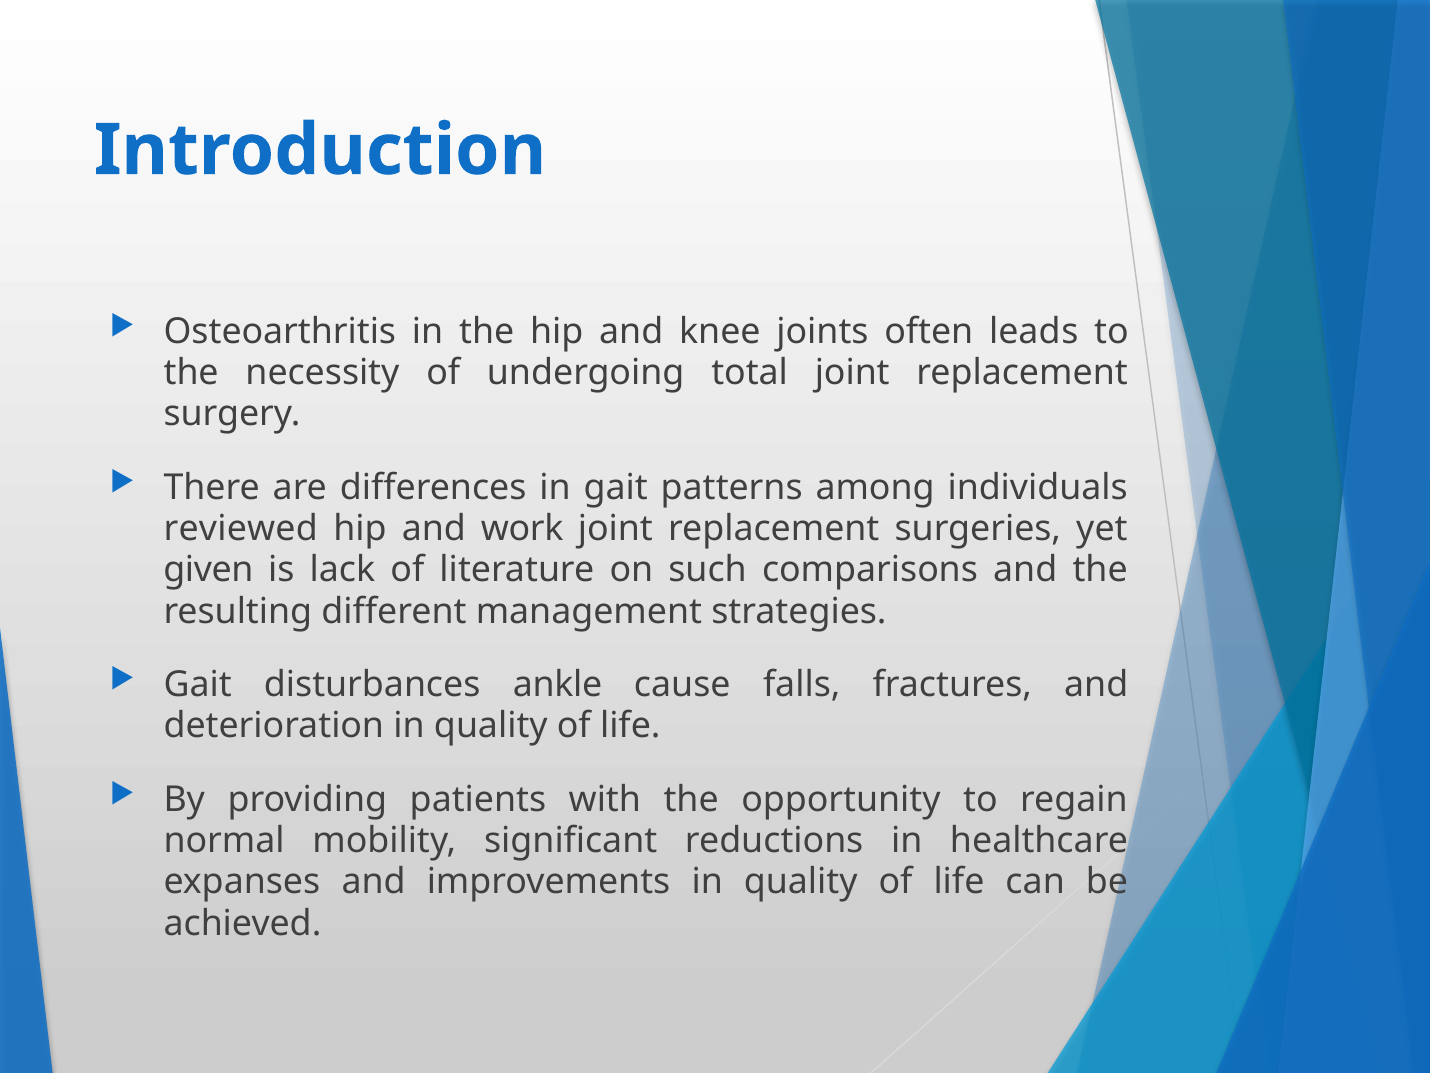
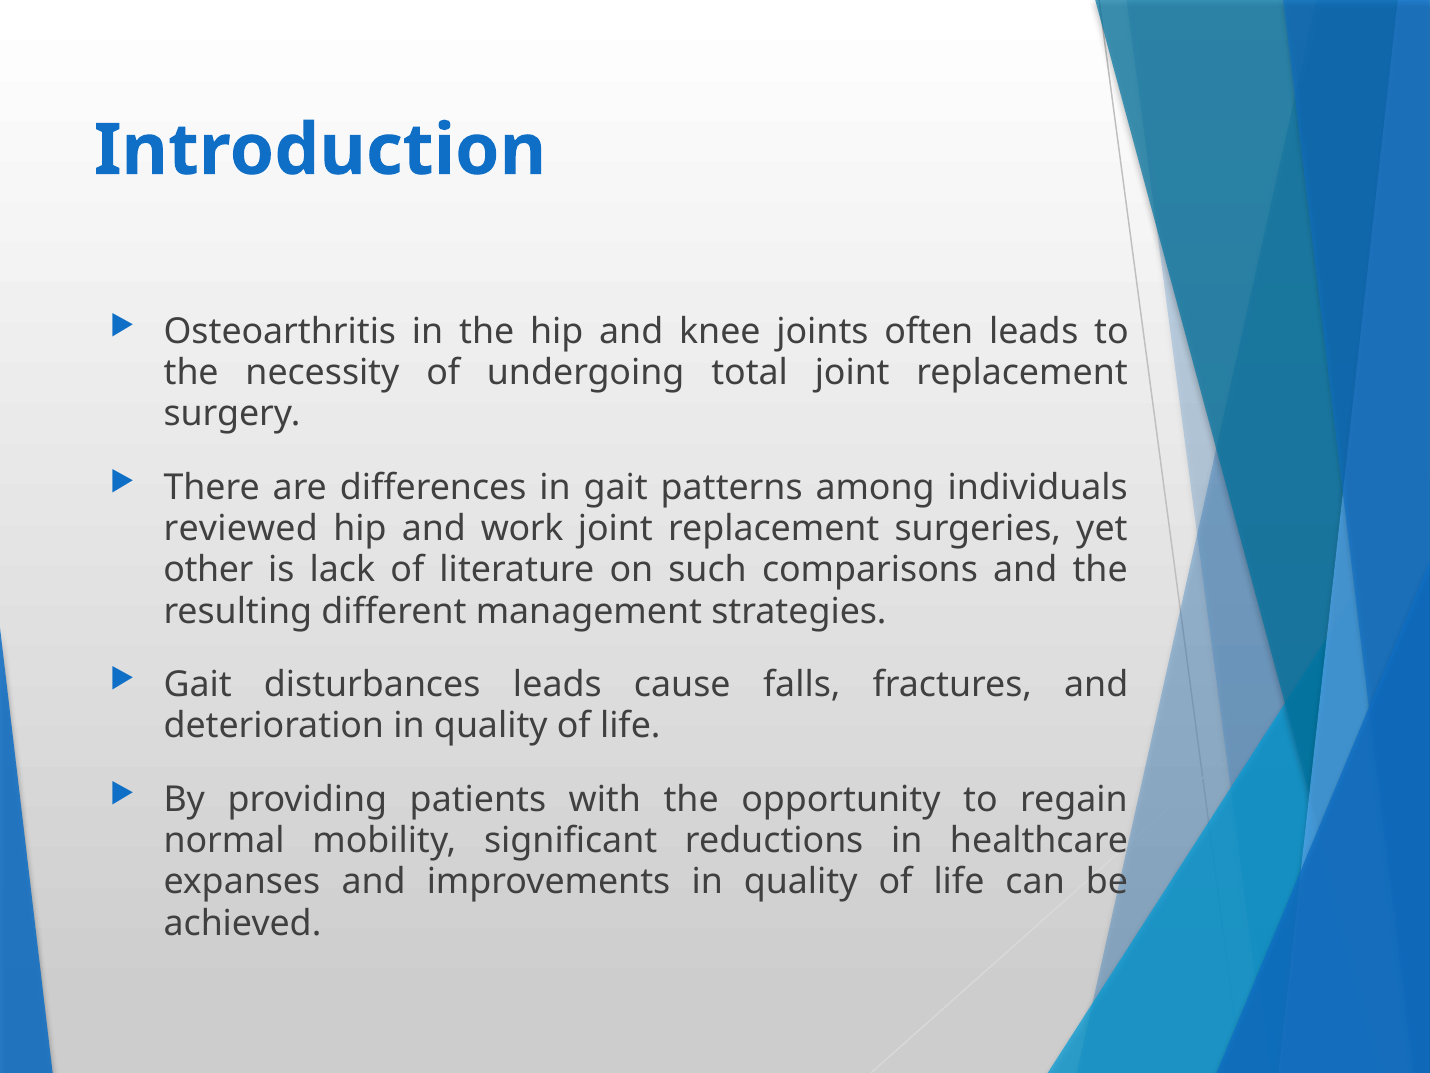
given: given -> other (208, 570)
disturbances ankle: ankle -> leads (557, 684)
